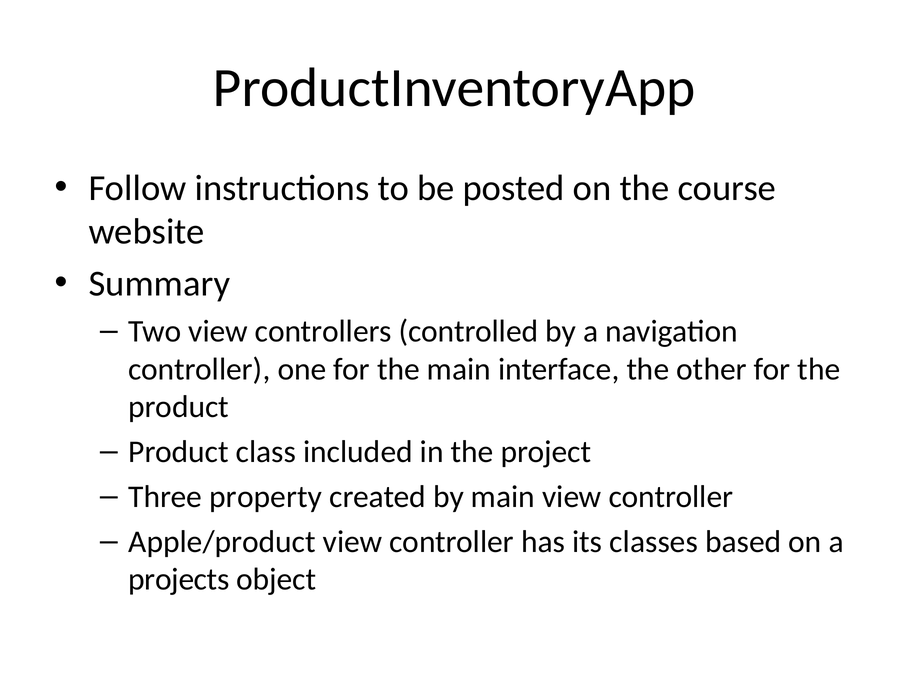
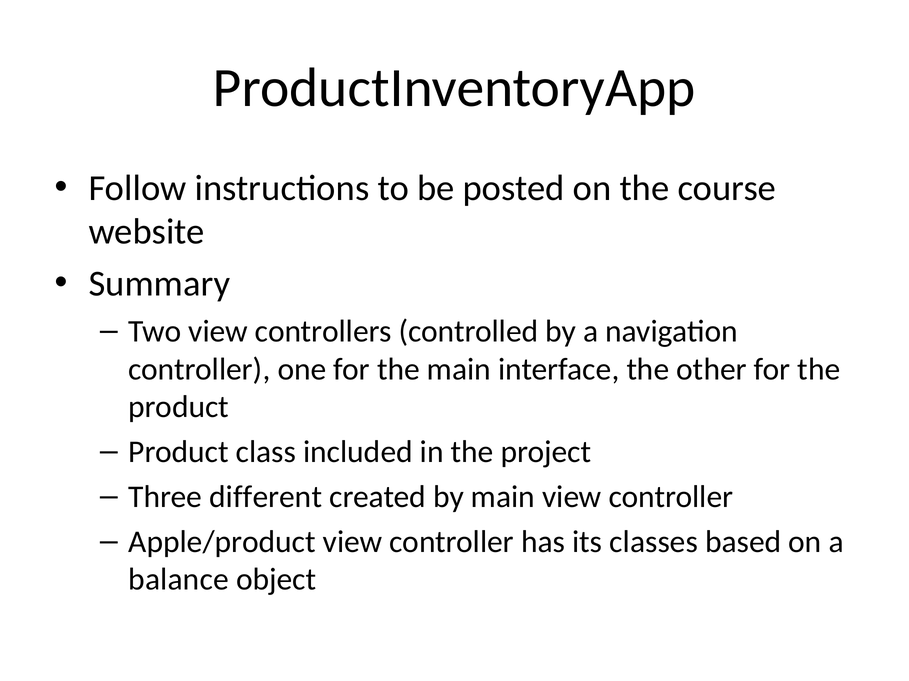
property: property -> different (266, 497)
projects: projects -> balance (179, 580)
